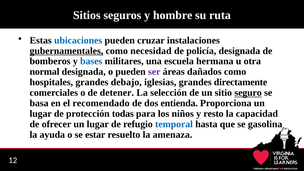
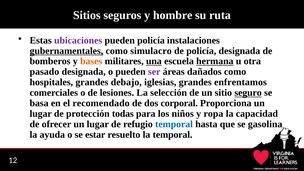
ubicaciones colour: blue -> purple (78, 40)
pueden cruzar: cruzar -> policía (151, 40)
necesidad: necesidad -> simulacro (151, 51)
bases colour: blue -> orange (91, 61)
una underline: none -> present (154, 61)
hermana underline: none -> present (215, 61)
normal: normal -> pasado (44, 72)
directamente: directamente -> enfrentamos (240, 82)
detener: detener -> lesiones (117, 93)
entienda: entienda -> corporal (179, 103)
resto: resto -> ropa (213, 114)
la amenaza: amenaza -> temporal (173, 135)
